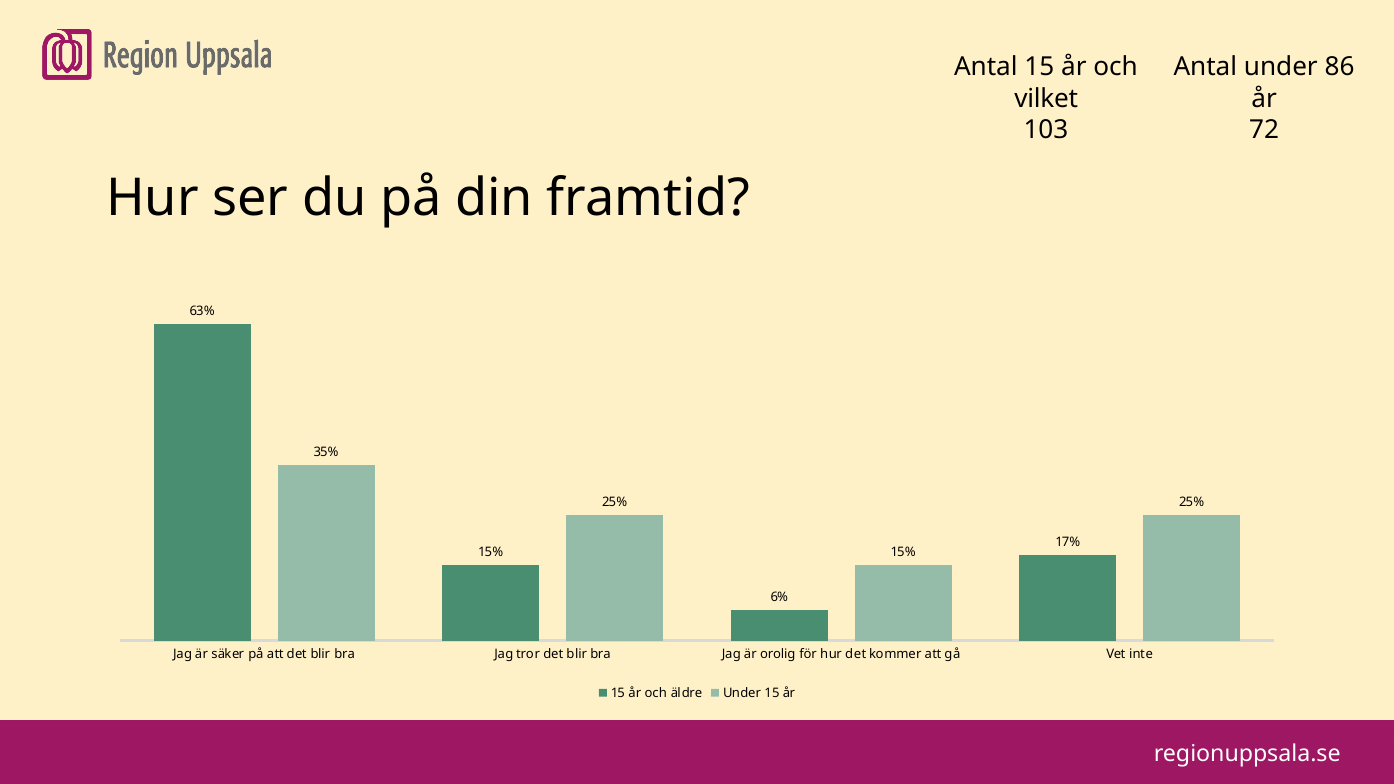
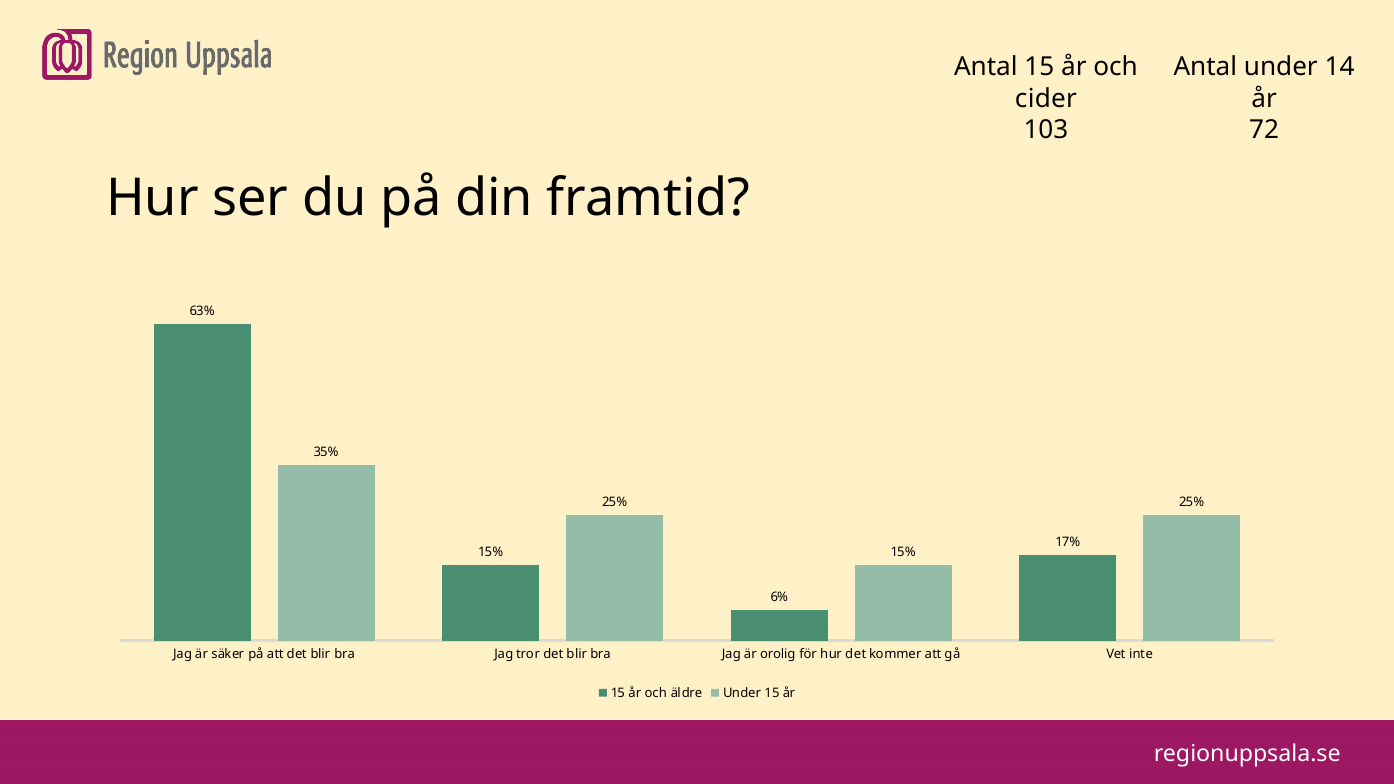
86: 86 -> 14 (1340, 67)
vilket: vilket -> cider (1046, 99)
